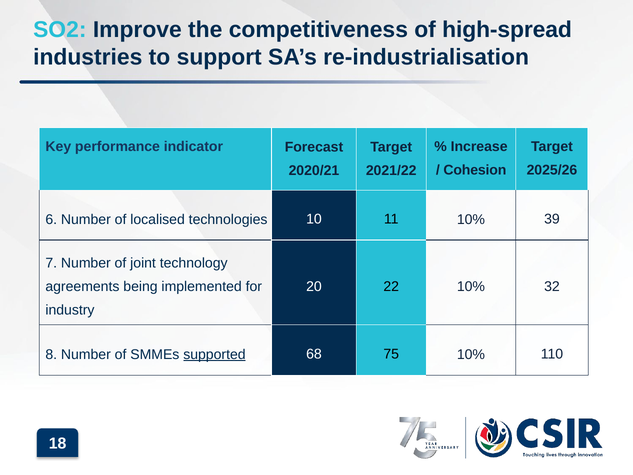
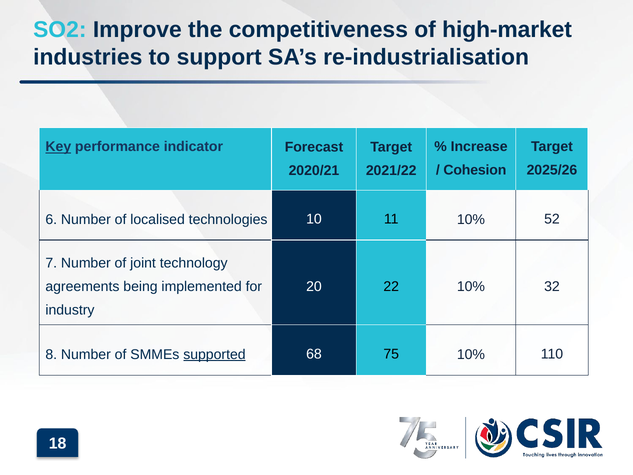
high-spread: high-spread -> high-market (507, 30)
Key underline: none -> present (58, 147)
39: 39 -> 52 (552, 219)
